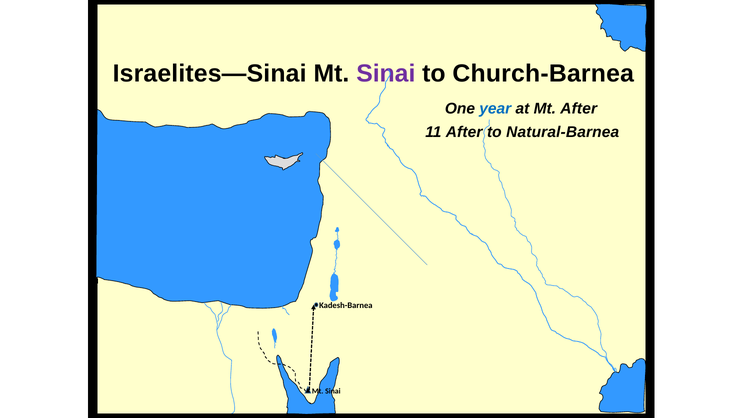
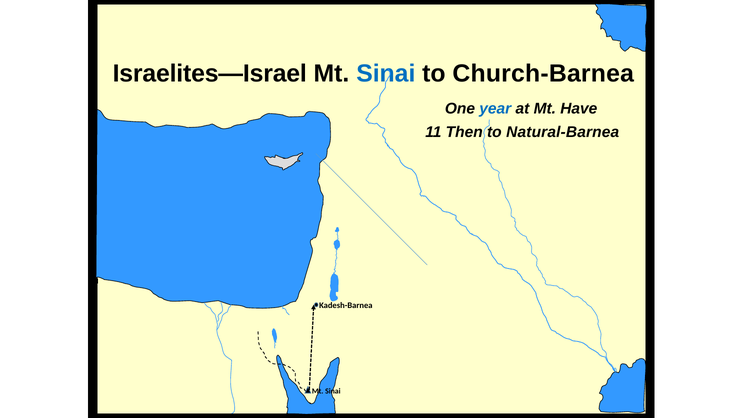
Israelites—Sinai: Israelites—Sinai -> Israelites—Israel (210, 73)
Sinai colour: purple -> blue (386, 73)
Mt After: After -> Have (579, 108)
11 After: After -> Then (464, 132)
